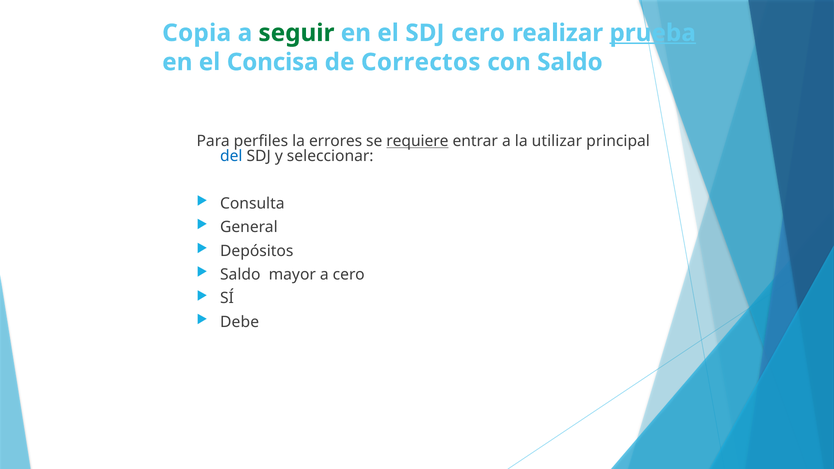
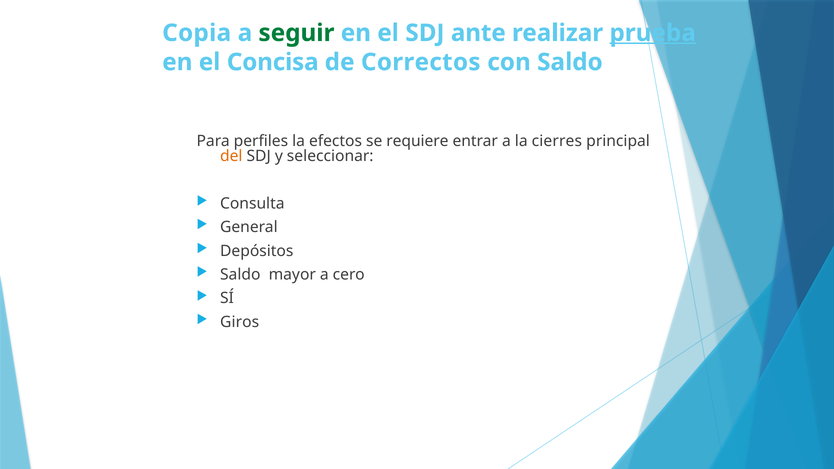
SDJ cero: cero -> ante (478, 33)
errores: errores -> efectos (336, 141)
requiere underline: present -> none (417, 141)
utilizar: utilizar -> cierres (557, 141)
del colour: blue -> orange (231, 156)
Debe: Debe -> Giros (240, 322)
